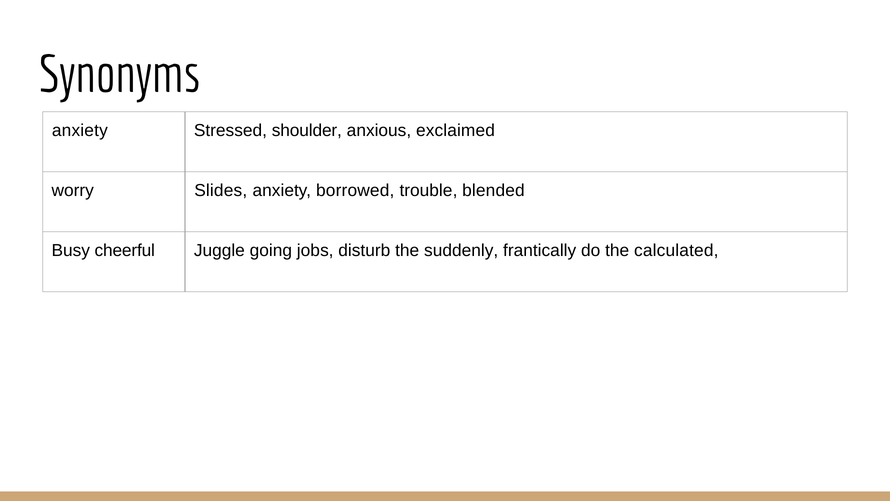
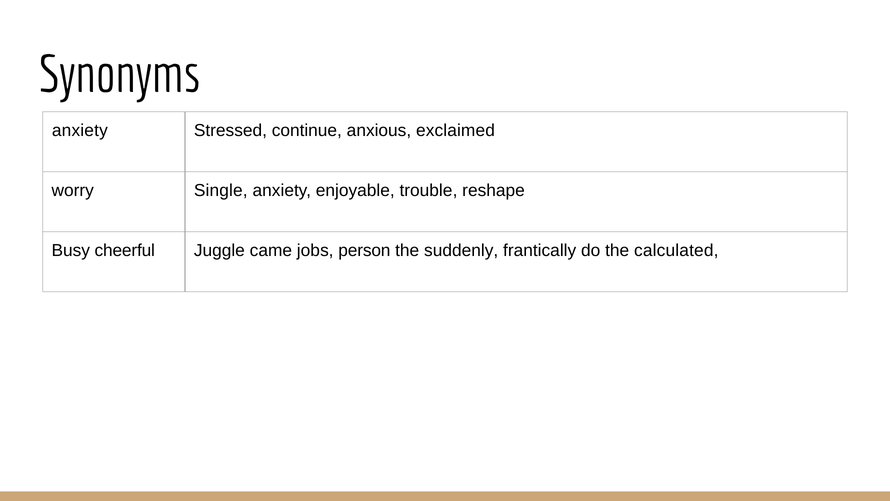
shoulder: shoulder -> continue (307, 131)
Slides: Slides -> Single (221, 191)
borrowed: borrowed -> enjoyable (355, 191)
blended: blended -> reshape (494, 191)
going: going -> came (271, 250)
disturb: disturb -> person (364, 250)
